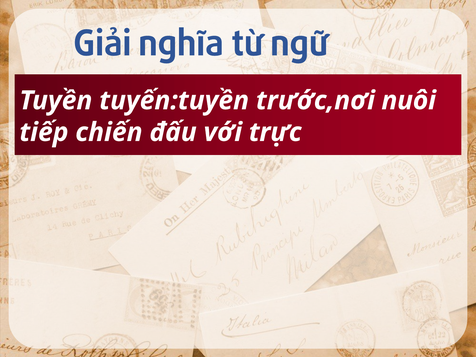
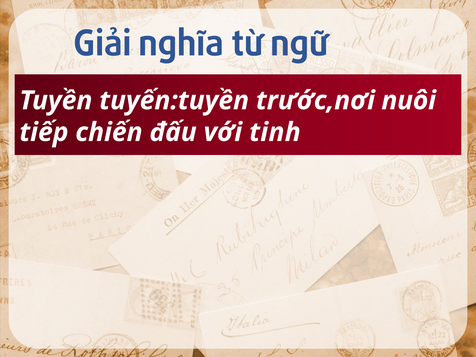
trực: trực -> tinh (275, 132)
